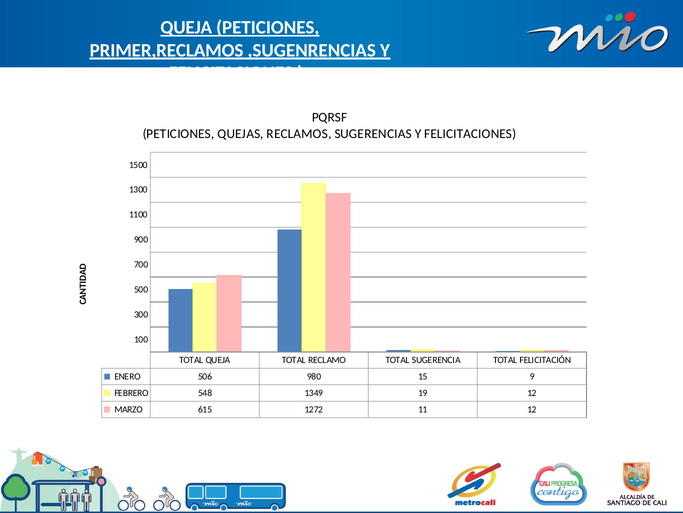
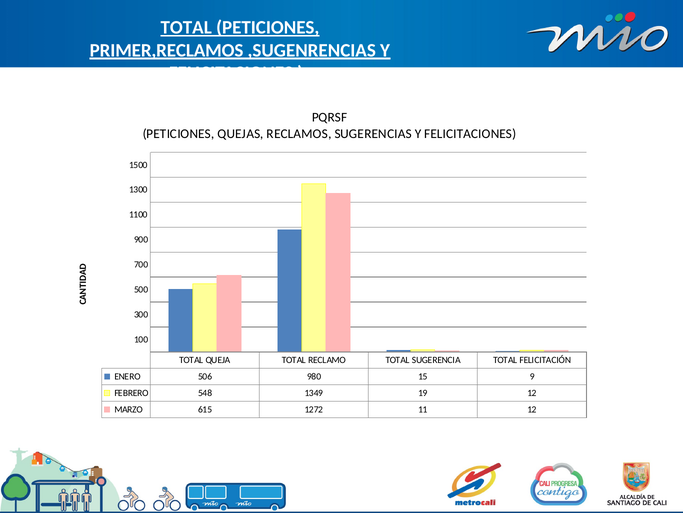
QUEJA: QUEJA -> TOTAL (186, 28)
